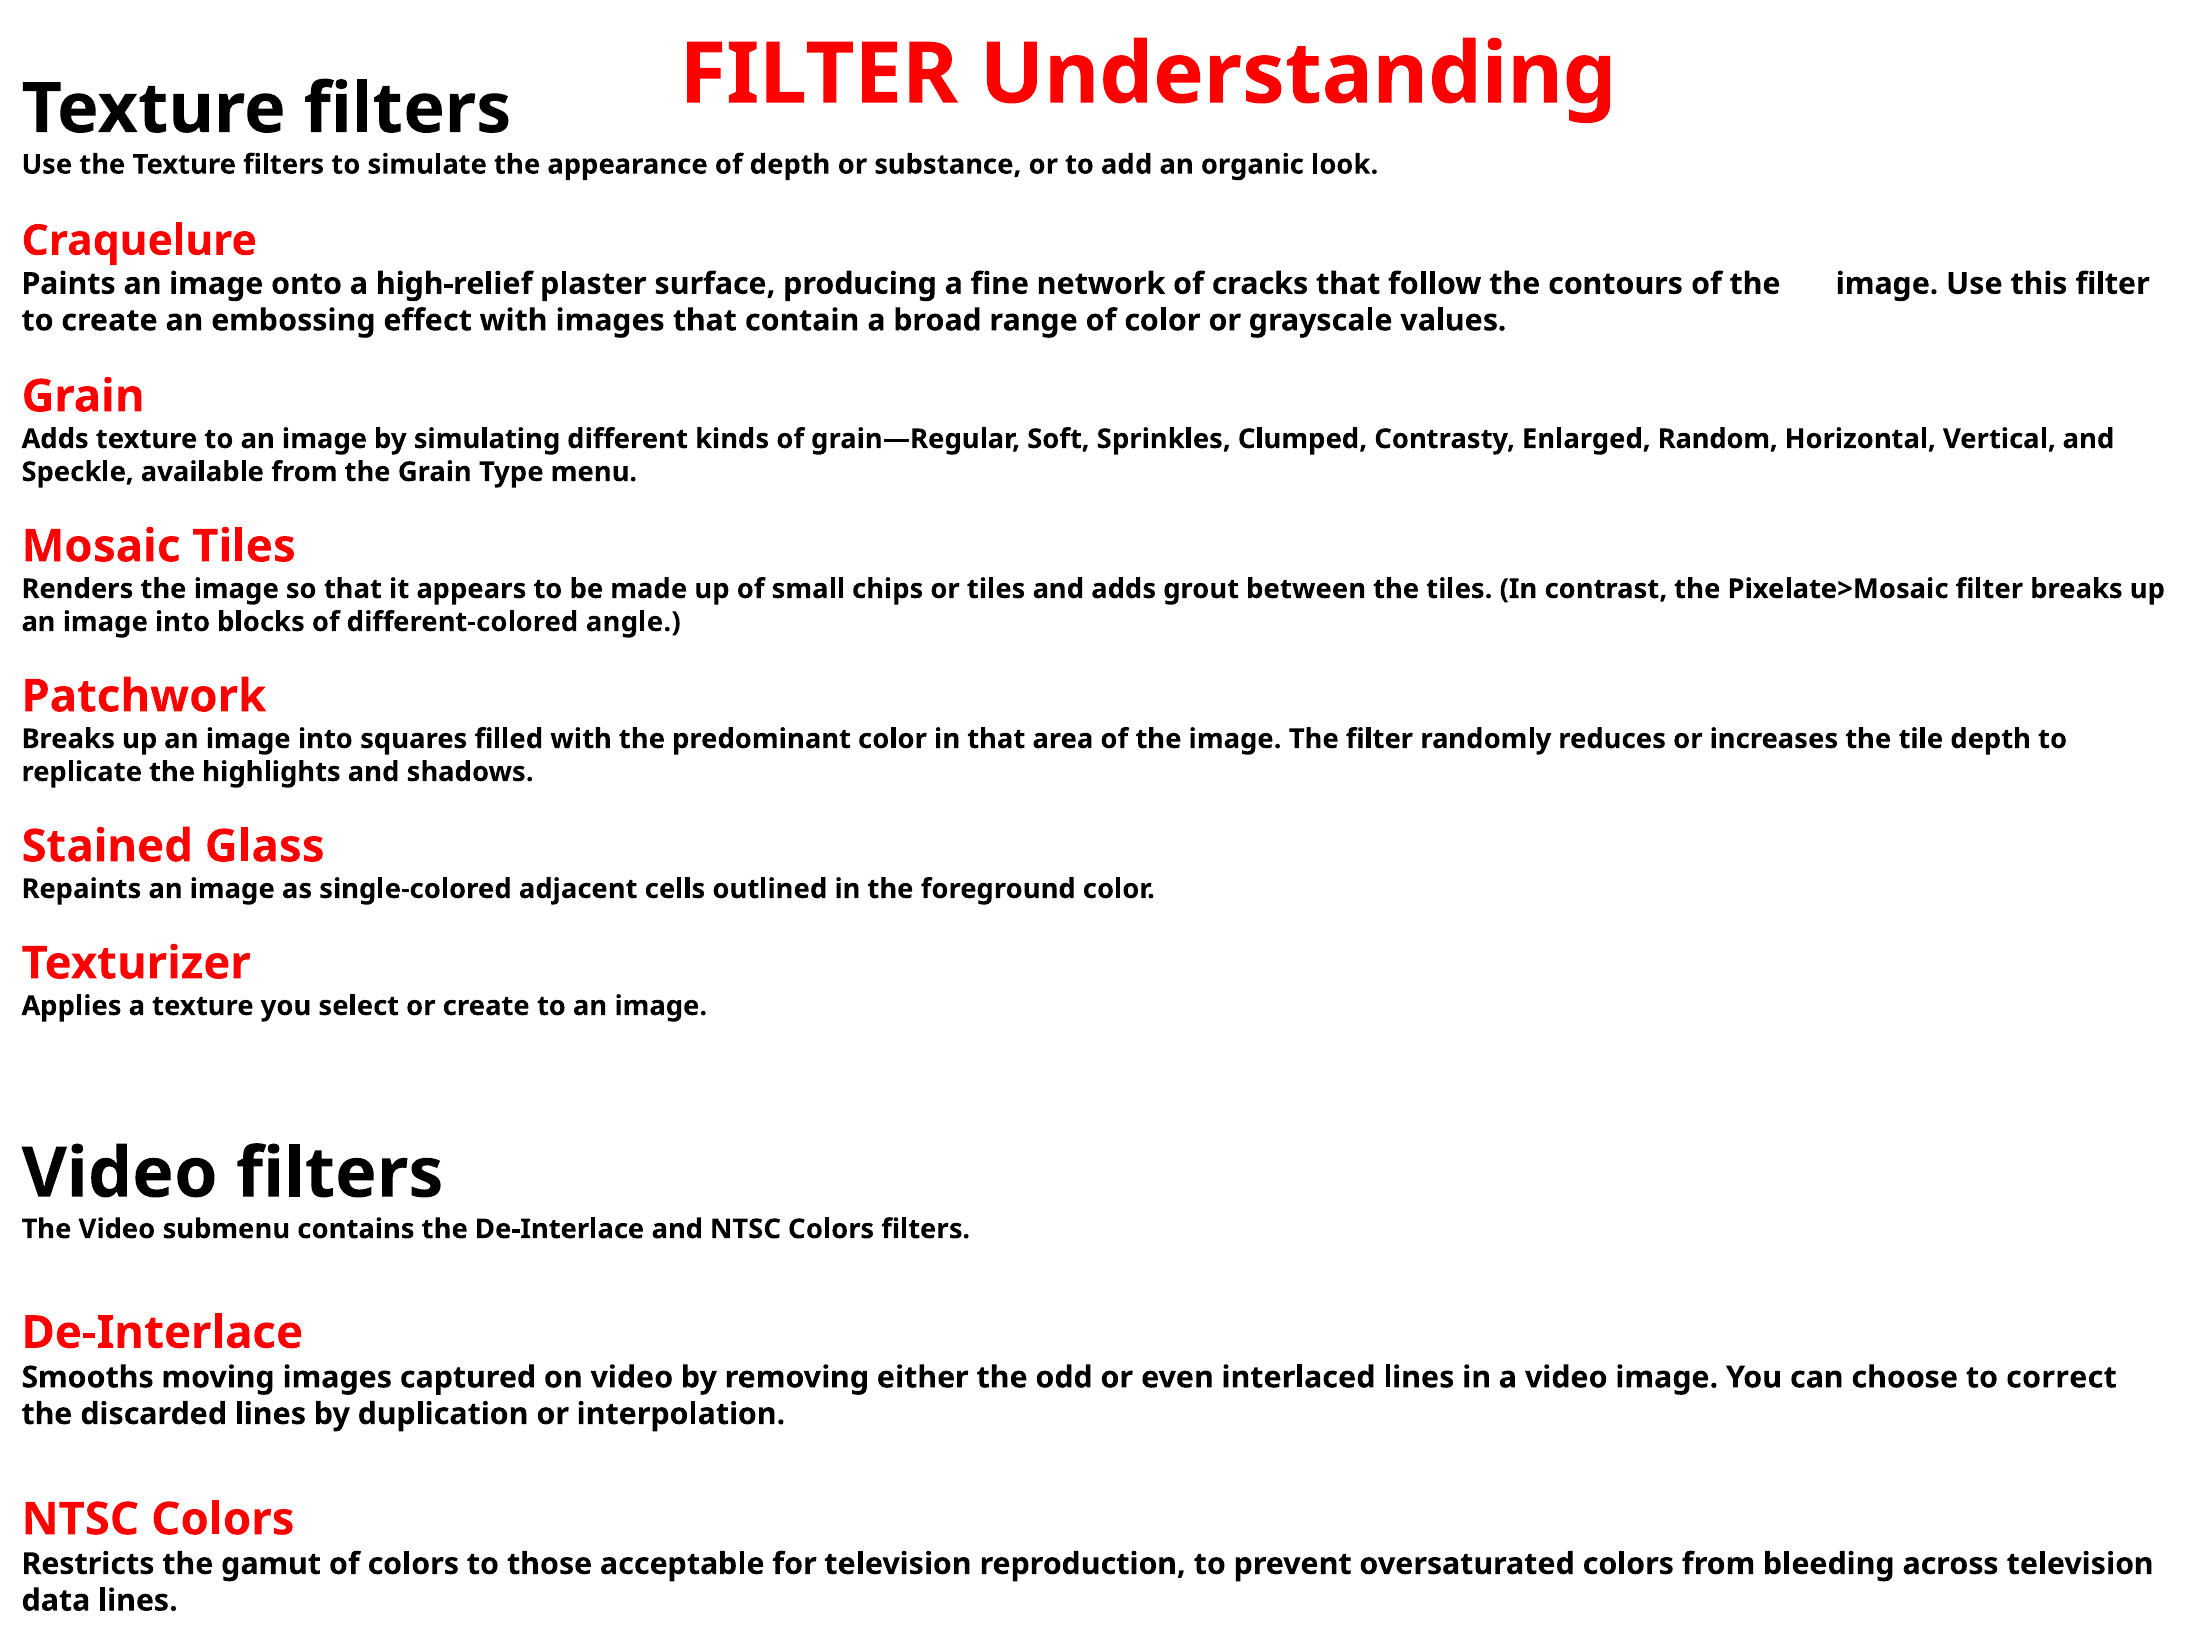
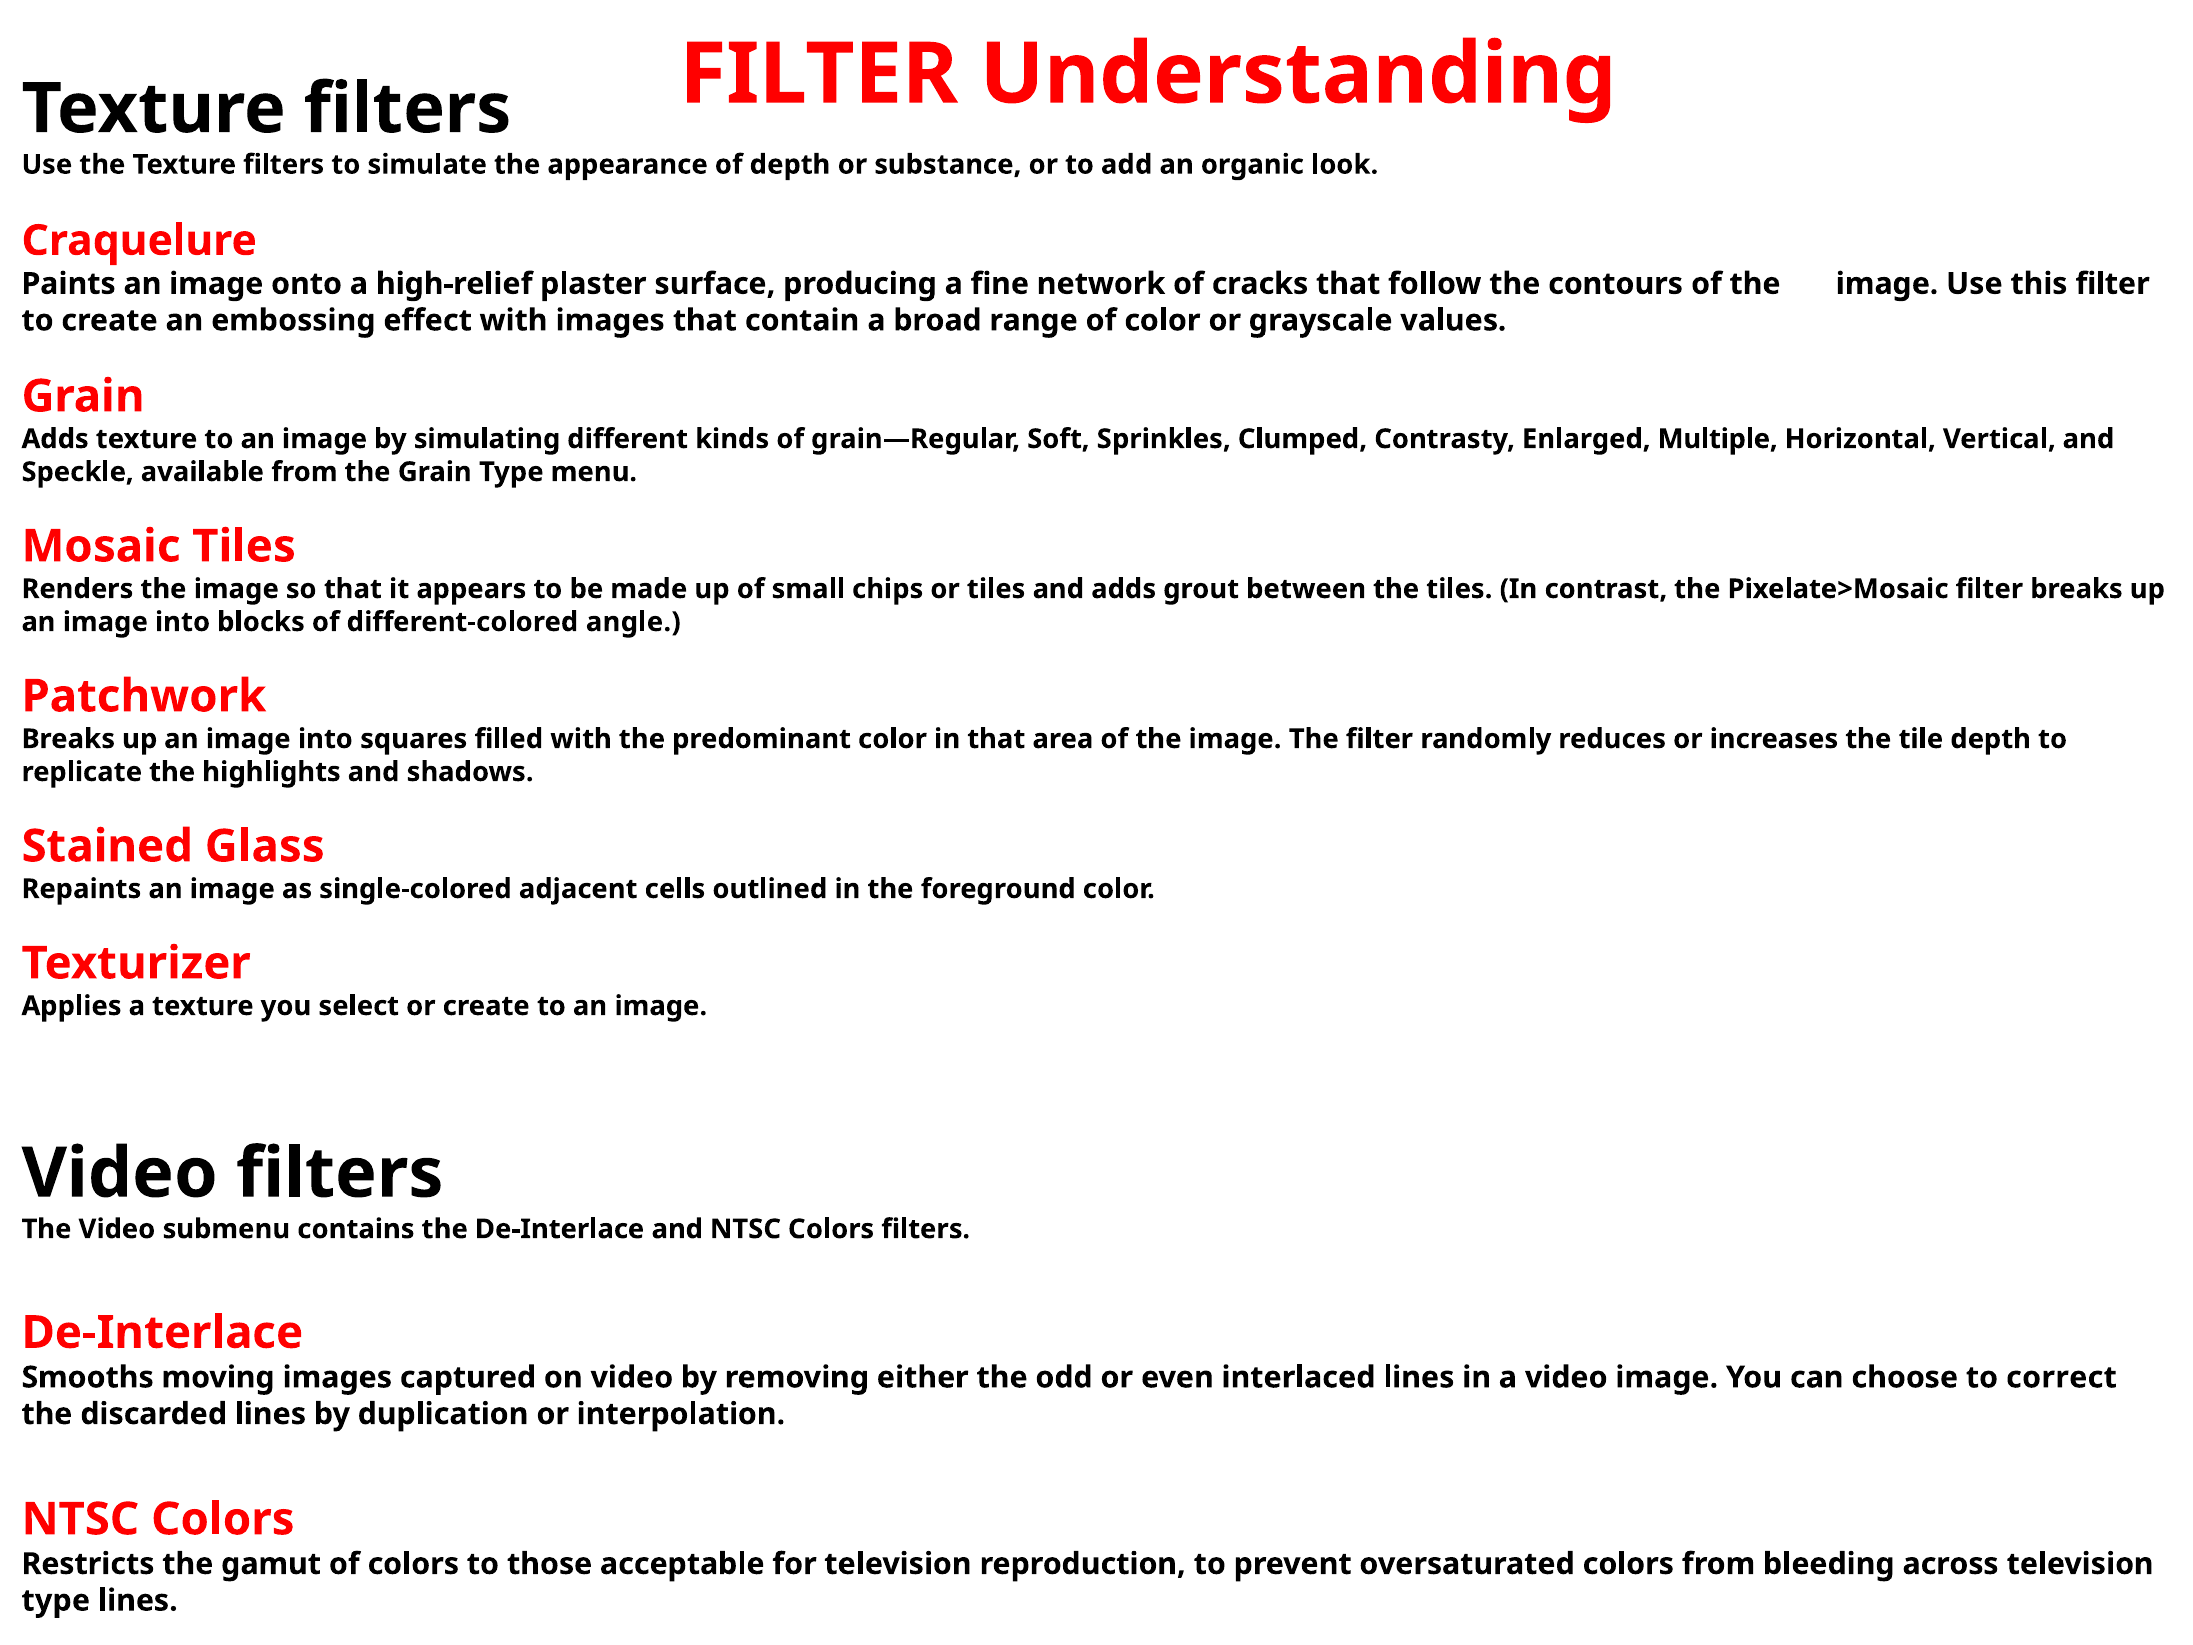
Random: Random -> Multiple (1718, 439)
data: data -> type (56, 1600)
